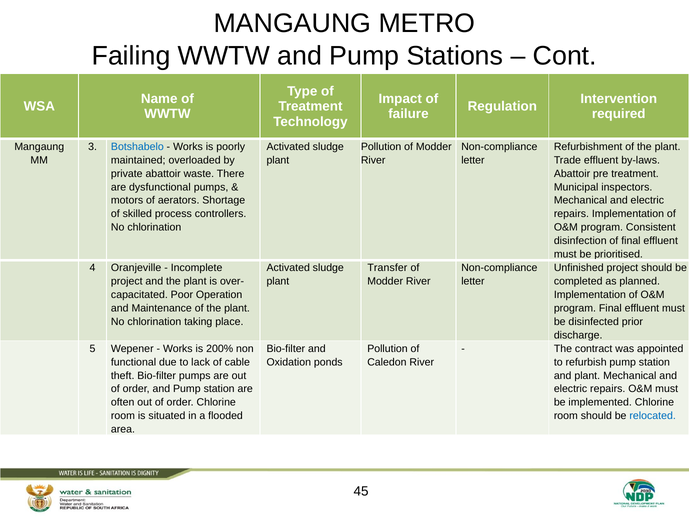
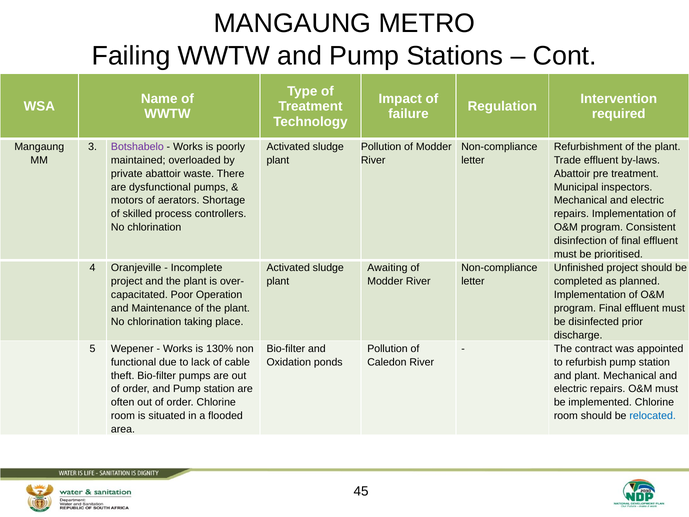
Botshabelo colour: blue -> purple (137, 147)
Transfer: Transfer -> Awaiting (387, 268)
200%: 200% -> 130% (220, 348)
